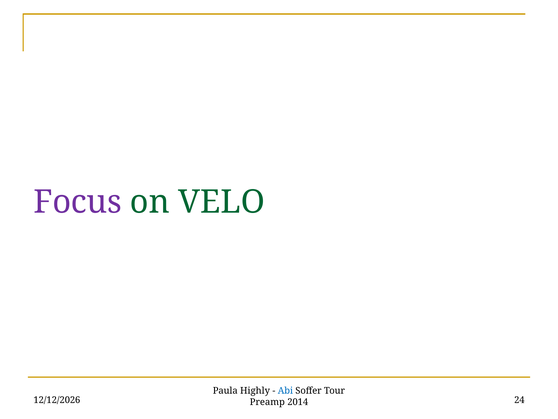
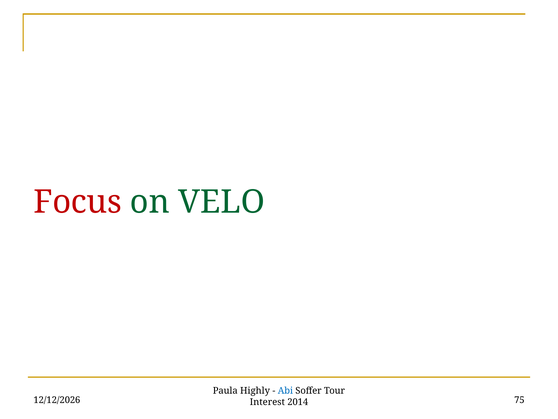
Focus colour: purple -> red (78, 202)
24: 24 -> 75 (519, 400)
Preamp: Preamp -> Interest (267, 401)
